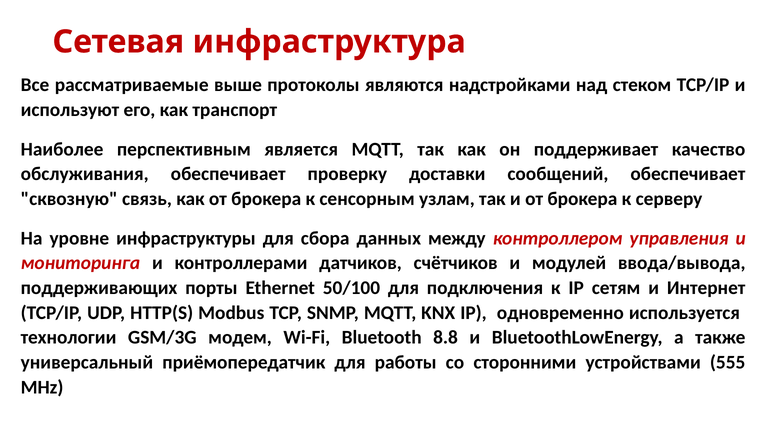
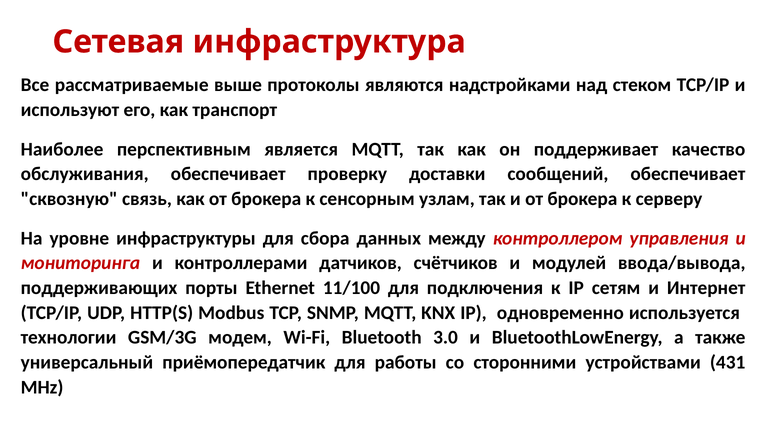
50/100: 50/100 -> 11/100 (351, 288)
8.8: 8.8 -> 3.0 (446, 337)
555: 555 -> 431 (728, 362)
